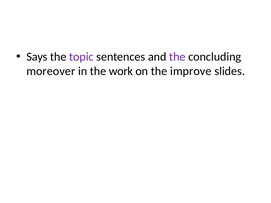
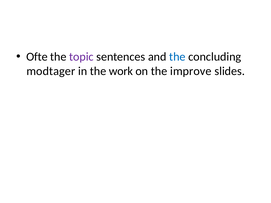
Says: Says -> Ofte (37, 57)
the colour: purple -> blue (177, 57)
moreover: moreover -> modtager (51, 71)
